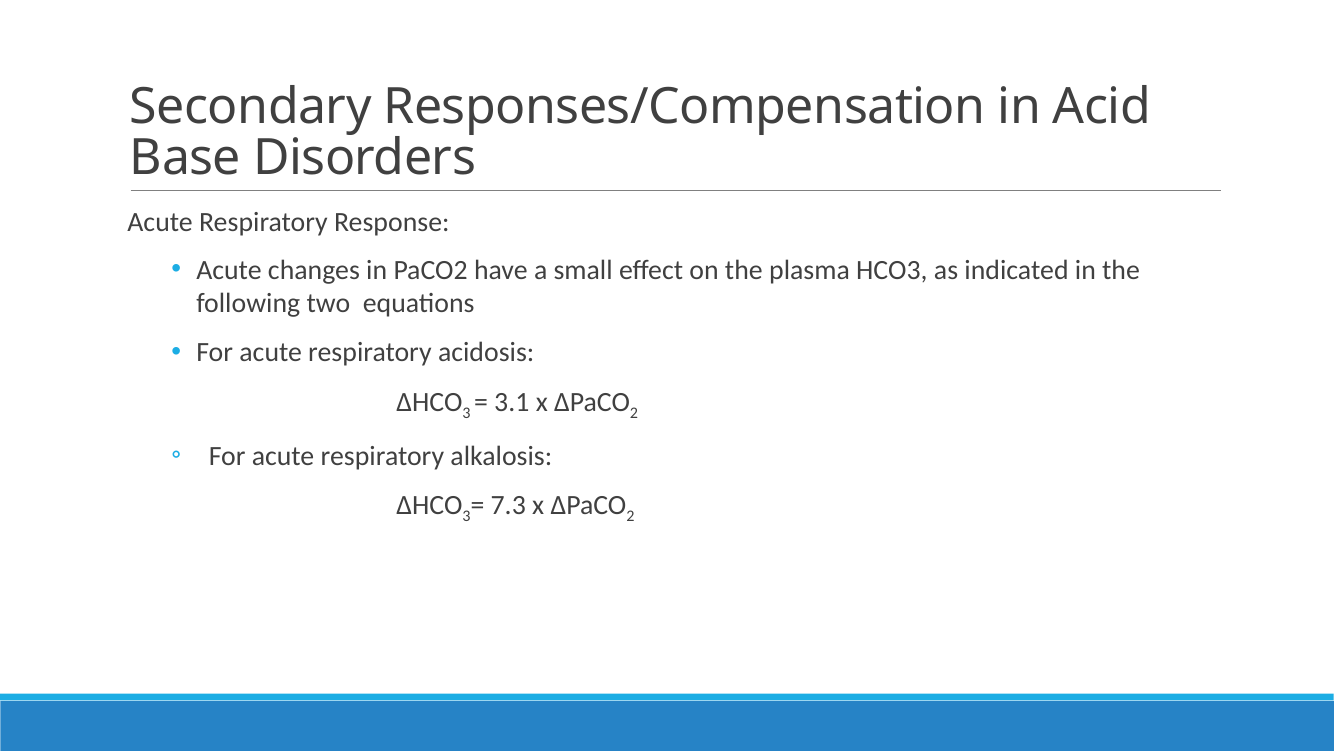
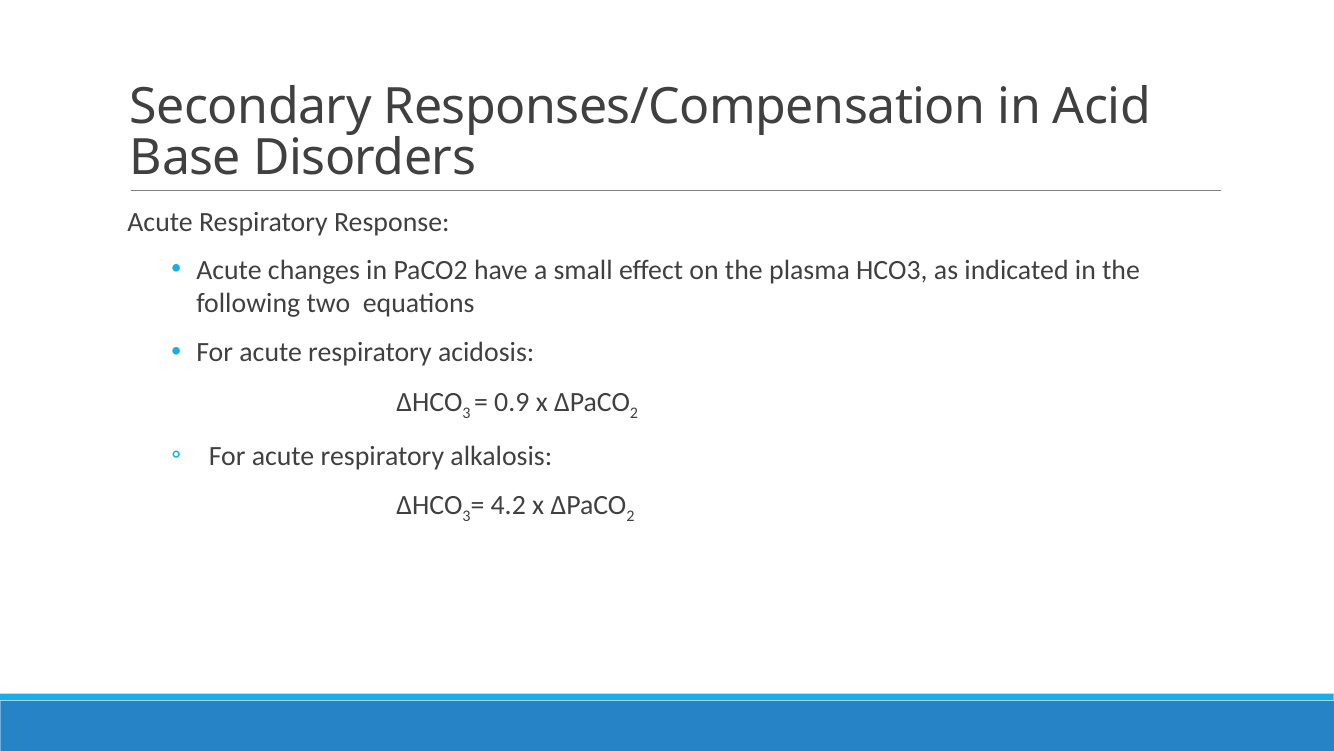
3.1: 3.1 -> 0.9 (512, 402)
7.3: 7.3 -> 4.2 (508, 505)
